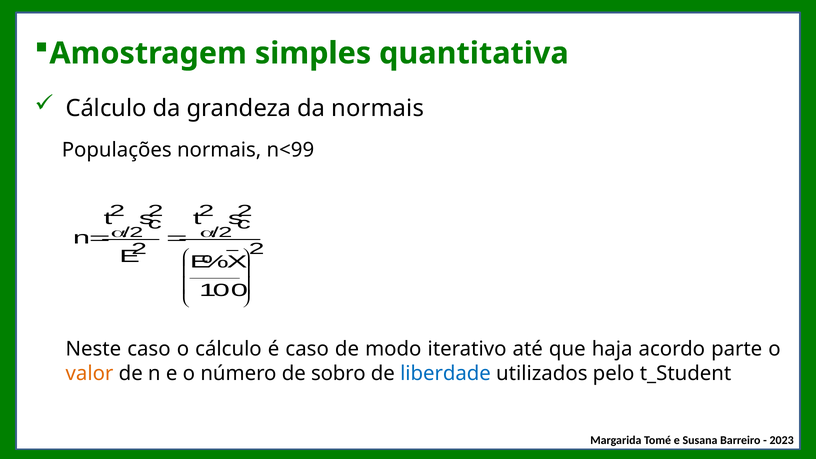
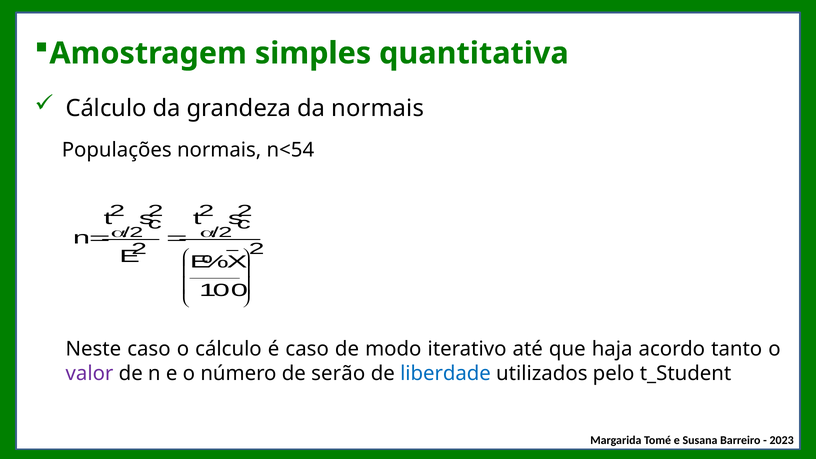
n<99: n<99 -> n<54 (290, 150)
parte: parte -> tanto (737, 349)
valor colour: orange -> purple (89, 374)
sobro: sobro -> serão (338, 374)
